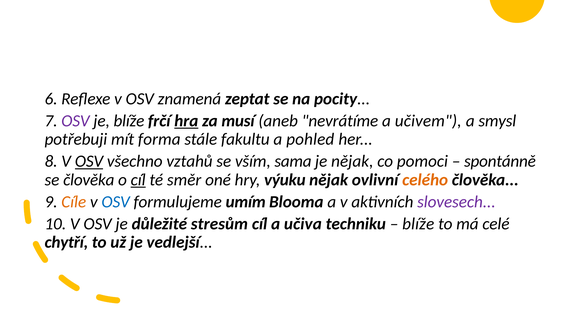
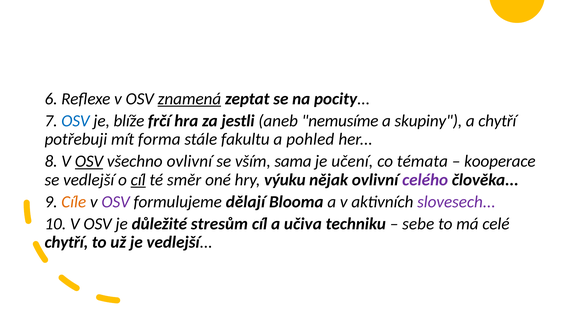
znamená underline: none -> present (189, 99)
OSV colour: purple -> blue (75, 121)
hra underline: present -> none (186, 121)
musí: musí -> jestli (238, 121)
nevrátíme: nevrátíme -> nemusíme (340, 121)
učivem: učivem -> skupiny (428, 121)
a smysl: smysl -> chytří (497, 121)
všechno vztahů: vztahů -> ovlivní (189, 161)
je nějak: nějak -> učení (352, 161)
pomoci: pomoci -> témata (422, 161)
spontánně: spontánně -> kooperace (500, 161)
se člověka: člověka -> vedlejší (89, 180)
celého colour: orange -> purple (425, 180)
OSV colour: blue -> purple (116, 202)
umím: umím -> dělají (246, 202)
blíže: blíže -> sebe (418, 224)
